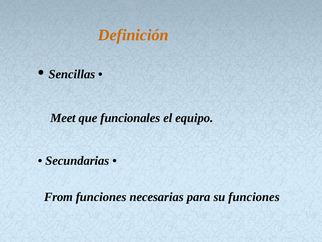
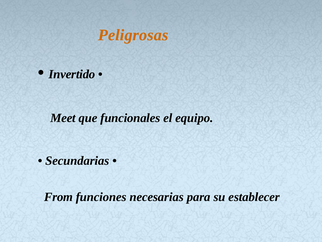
Definición: Definición -> Peligrosas (133, 35)
Sencillas: Sencillas -> Invertido (72, 74)
su funciones: funciones -> establecer (254, 197)
